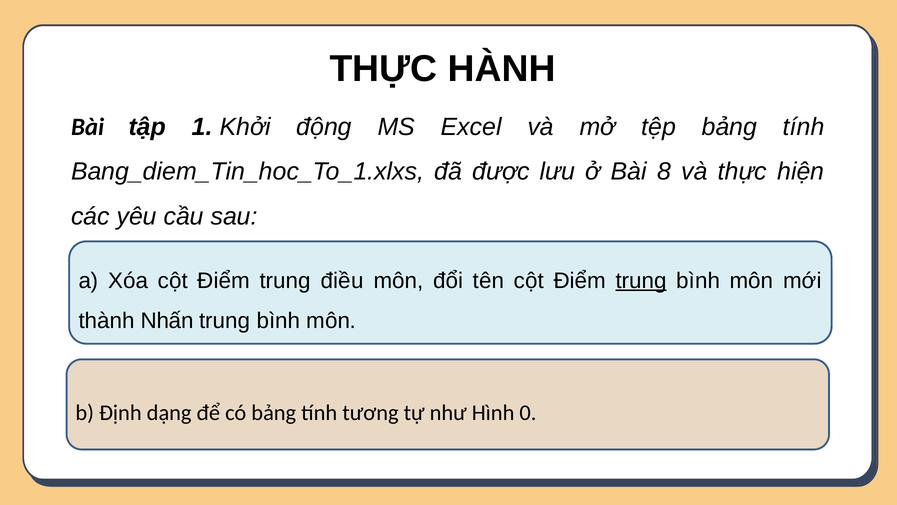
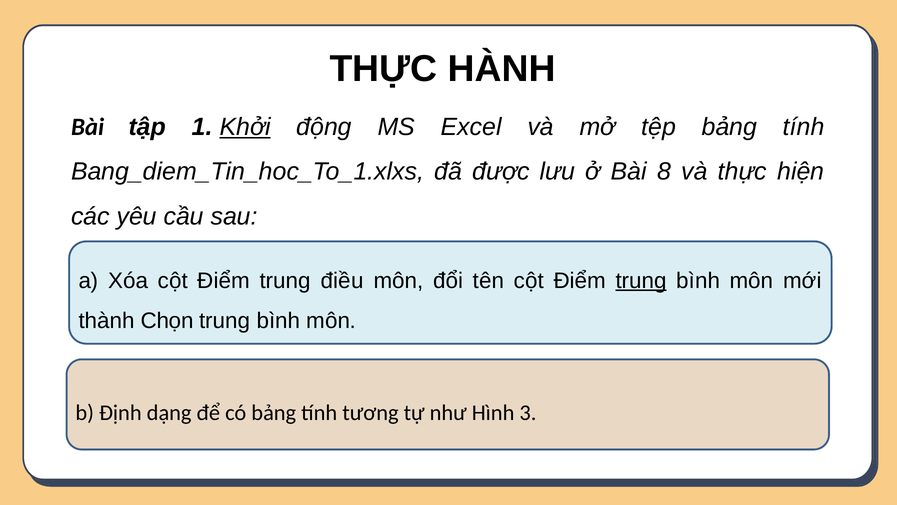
Khởi underline: none -> present (245, 127)
Nhấn: Nhấn -> Chọn (167, 321)
0: 0 -> 3 (528, 412)
